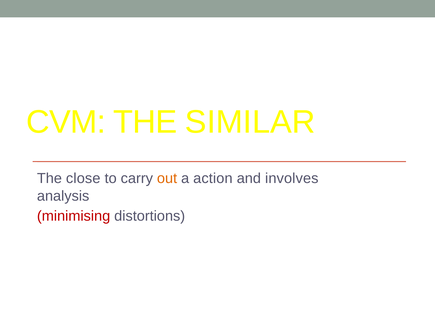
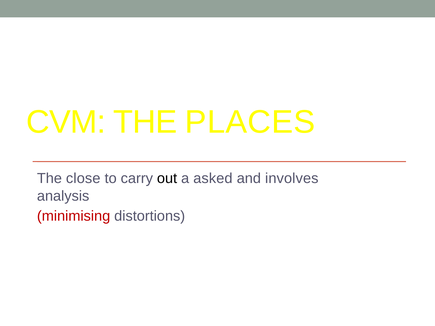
SIMILAR: SIMILAR -> PLACES (250, 122)
out colour: orange -> black (167, 179)
action: action -> asked (213, 179)
